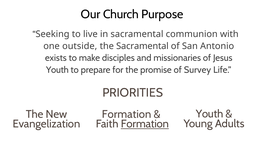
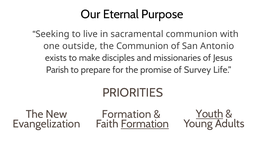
Church: Church -> Eternal (121, 14)
the Sacramental: Sacramental -> Communion (142, 46)
Youth: Youth -> Parish (57, 70)
Youth underline: none -> present (210, 114)
